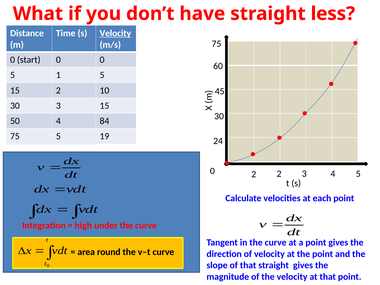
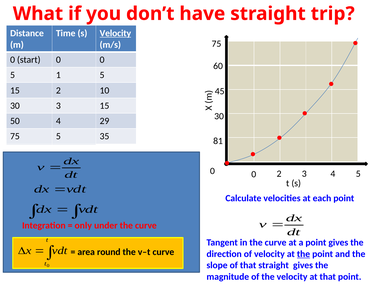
less: less -> trip (333, 14)
84: 84 -> 29 (104, 121)
19: 19 -> 35 (104, 136)
24: 24 -> 81 (218, 141)
2: 2 -> 0 (254, 174)
high: high -> only (83, 226)
the underline: none -> present (303, 254)
